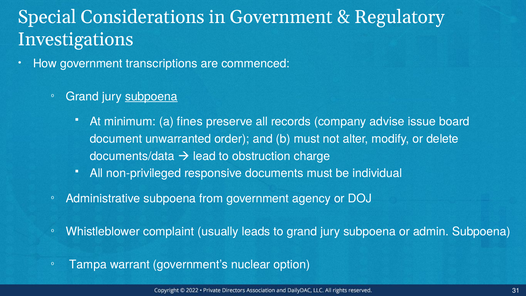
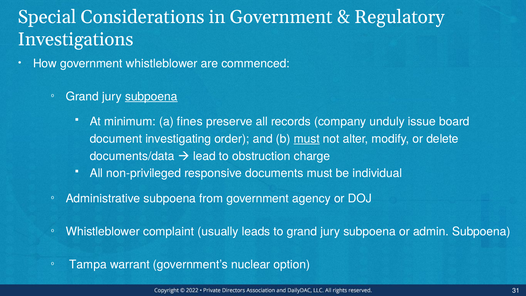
government transcriptions: transcriptions -> whistleblower (162, 63)
advise: advise -> unduly (387, 122)
unwarranted: unwarranted -> investigating (178, 139)
must underline: none -> present (307, 139)
